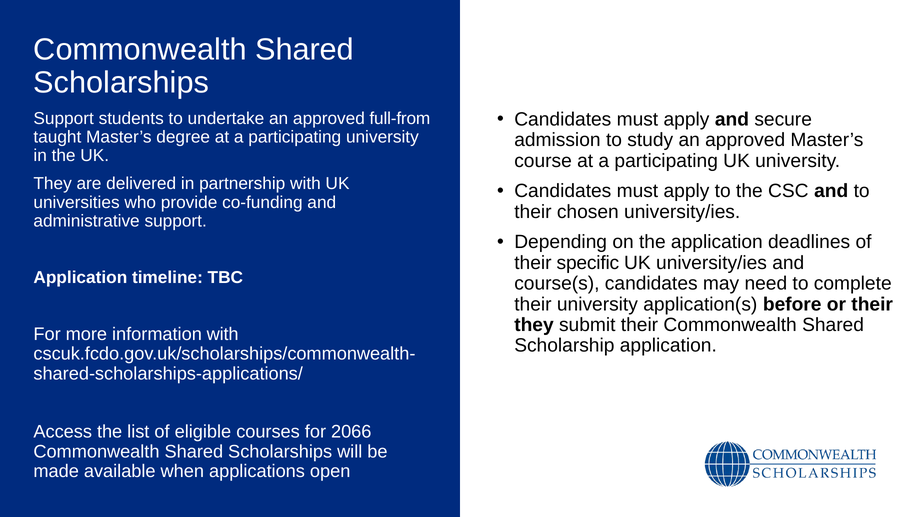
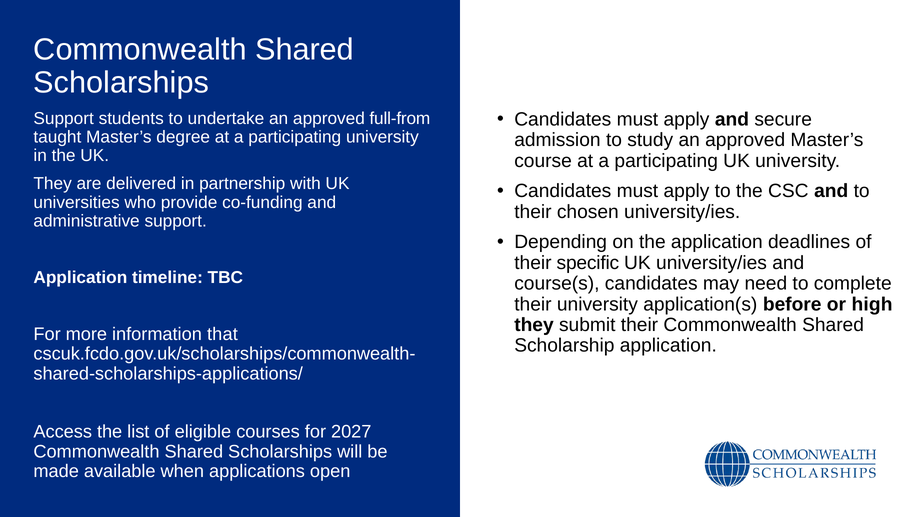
or their: their -> high (872, 305)
information with: with -> that (222, 335)
2066: 2066 -> 2027 (351, 432)
